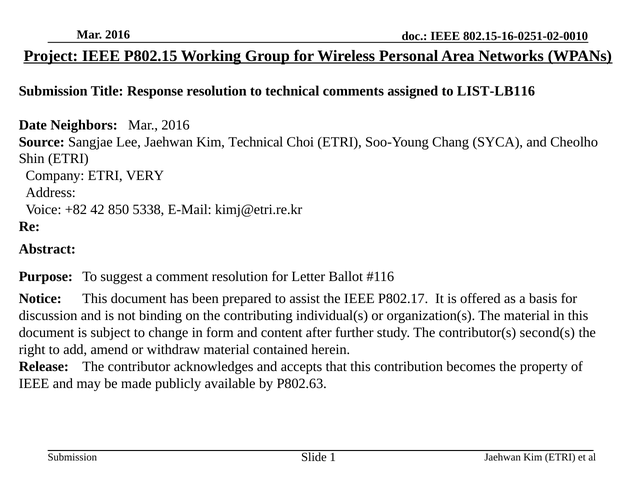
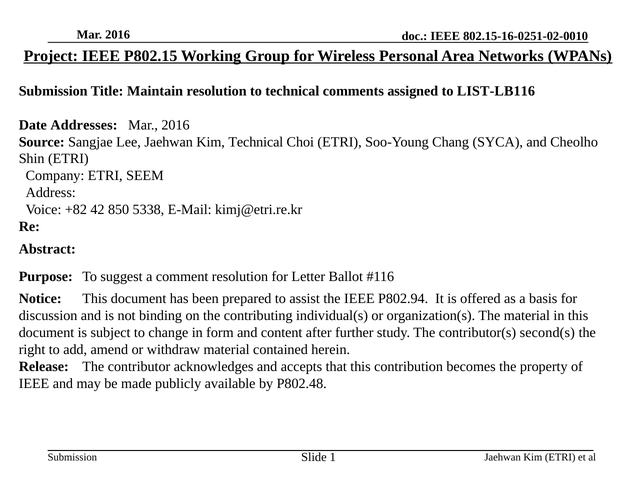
Response: Response -> Maintain (155, 91)
Neighbors: Neighbors -> Addresses (84, 125)
VERY: VERY -> SEEM (145, 176)
P802.17: P802.17 -> P802.94 (403, 299)
P802.63: P802.63 -> P802.48 (302, 383)
